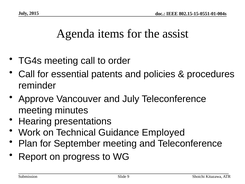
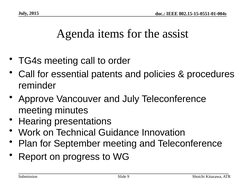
Employed: Employed -> Innovation (163, 132)
